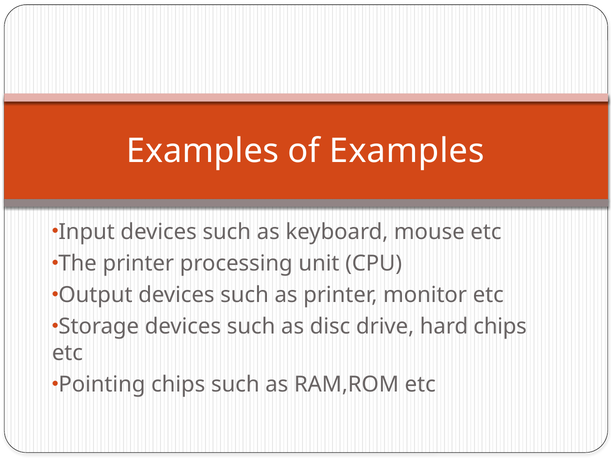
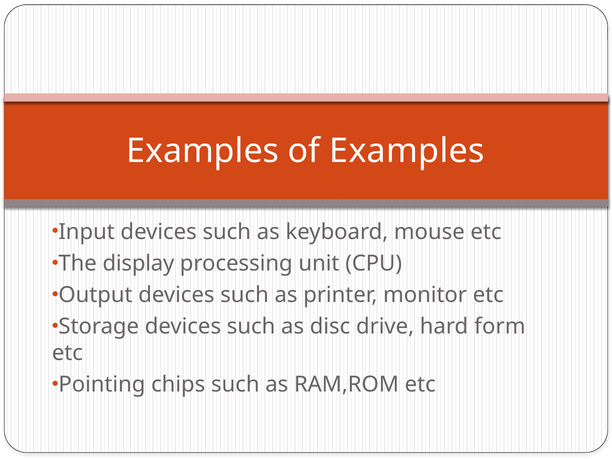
The printer: printer -> display (138, 264)
hard chips: chips -> form (500, 327)
